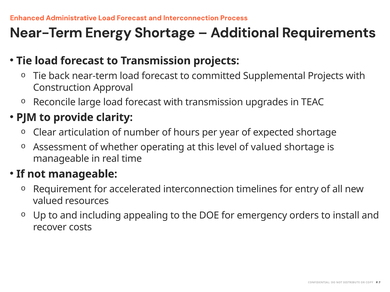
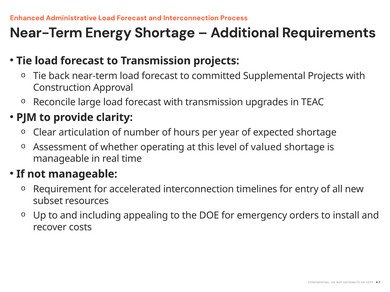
valued: valued -> subset (48, 201)
